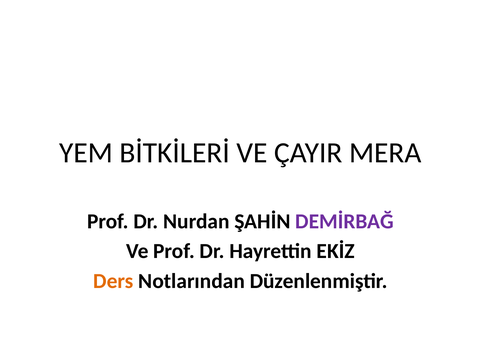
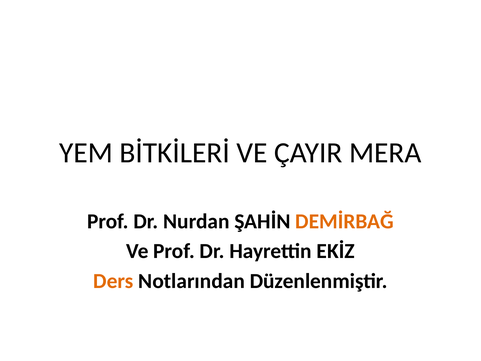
DEMİRBAĞ colour: purple -> orange (345, 221)
